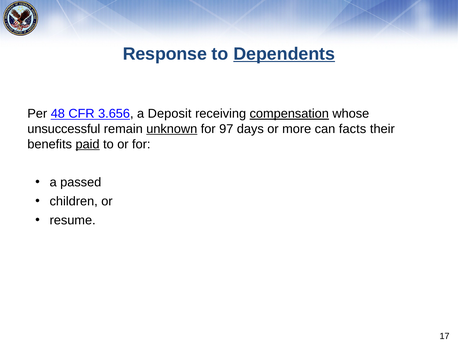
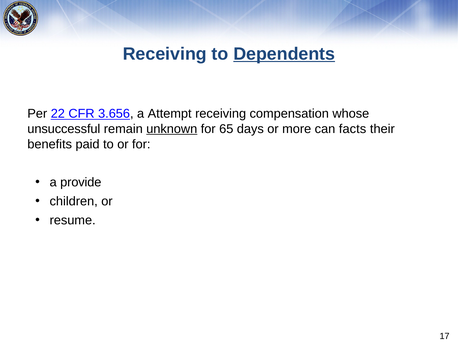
Response: Response -> Receiving (165, 54)
48: 48 -> 22 (58, 114)
Deposit: Deposit -> Attempt (170, 114)
compensation underline: present -> none (289, 114)
97: 97 -> 65 (226, 129)
paid underline: present -> none (88, 144)
passed: passed -> provide (81, 183)
